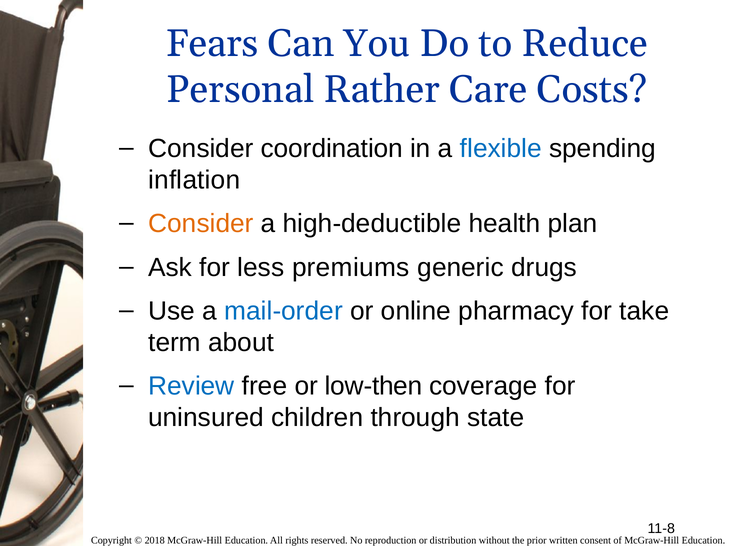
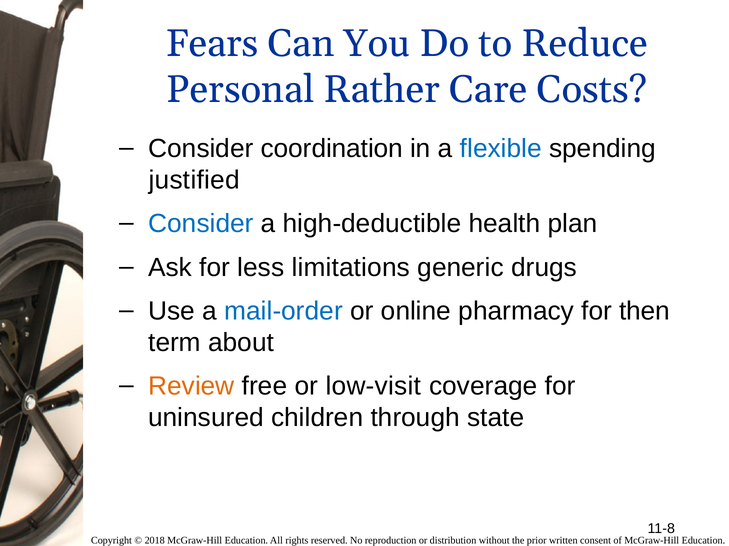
inflation: inflation -> justified (194, 180)
Consider colour: orange -> blue (201, 224)
premiums: premiums -> limitations (351, 268)
take: take -> then (644, 311)
Review colour: blue -> orange (191, 387)
low-then: low-then -> low-visit (373, 387)
